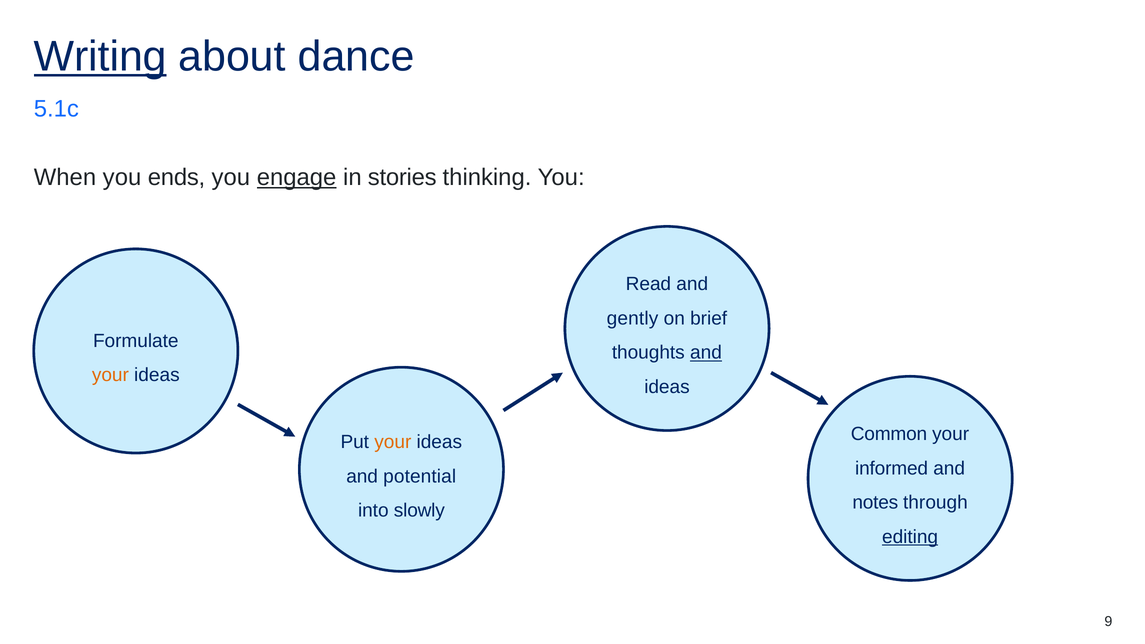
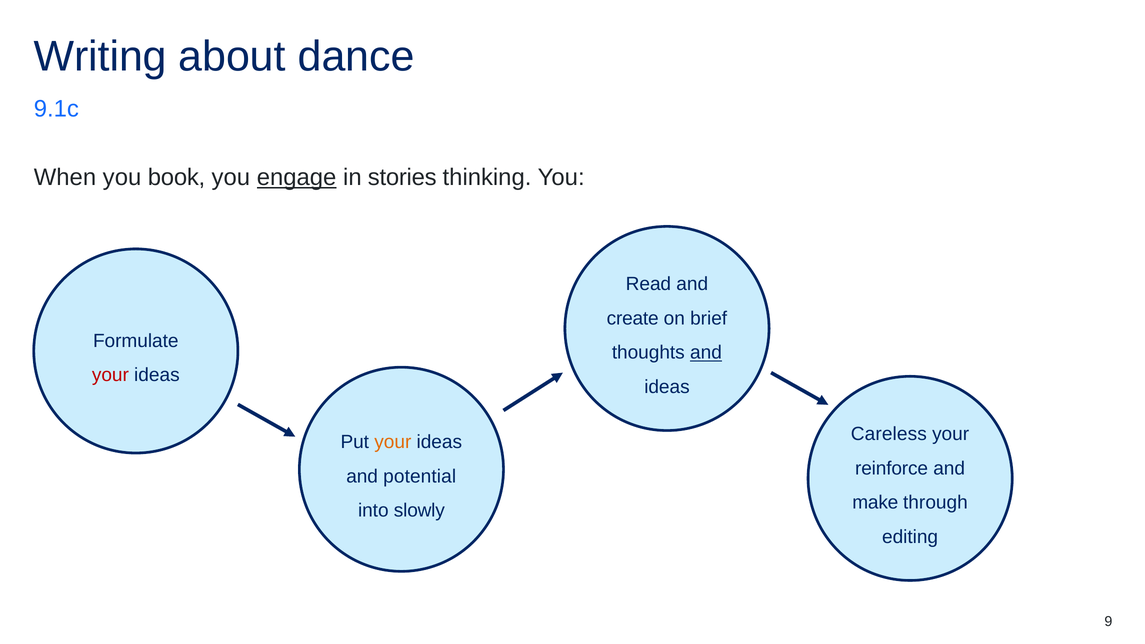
Writing underline: present -> none (100, 57)
5.1c: 5.1c -> 9.1c (56, 109)
ends: ends -> book (177, 177)
gently: gently -> create (633, 318)
your colour: orange -> red (110, 375)
Common: Common -> Careless (889, 434)
informed: informed -> reinforce (892, 468)
notes: notes -> make (875, 503)
editing underline: present -> none (910, 537)
